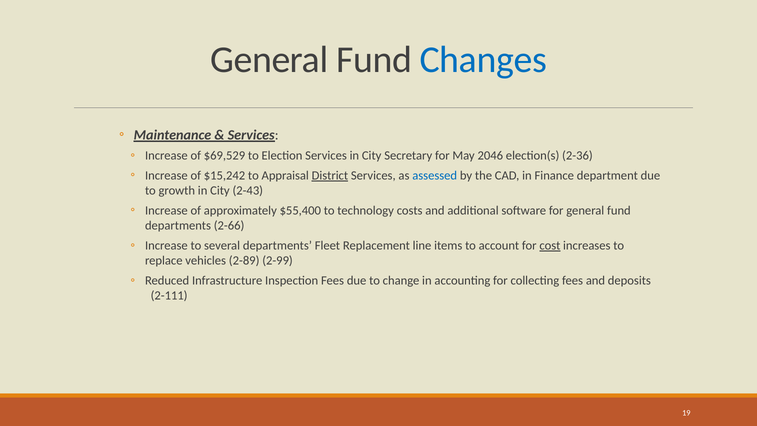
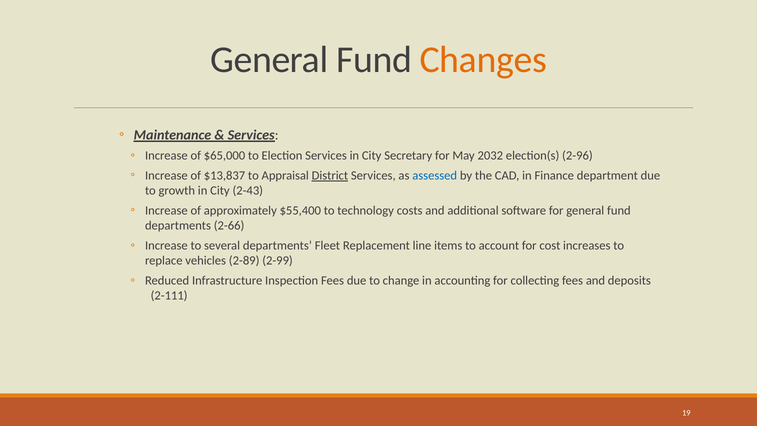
Changes colour: blue -> orange (483, 60)
$69,529: $69,529 -> $65,000 (225, 156)
2046: 2046 -> 2032 (490, 156)
2-36: 2-36 -> 2-96 (577, 156)
$15,242: $15,242 -> $13,837 (225, 175)
cost underline: present -> none (550, 245)
